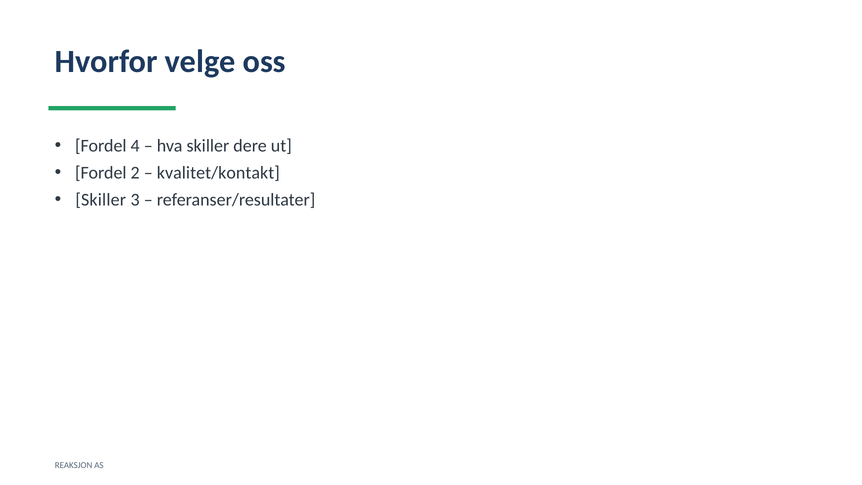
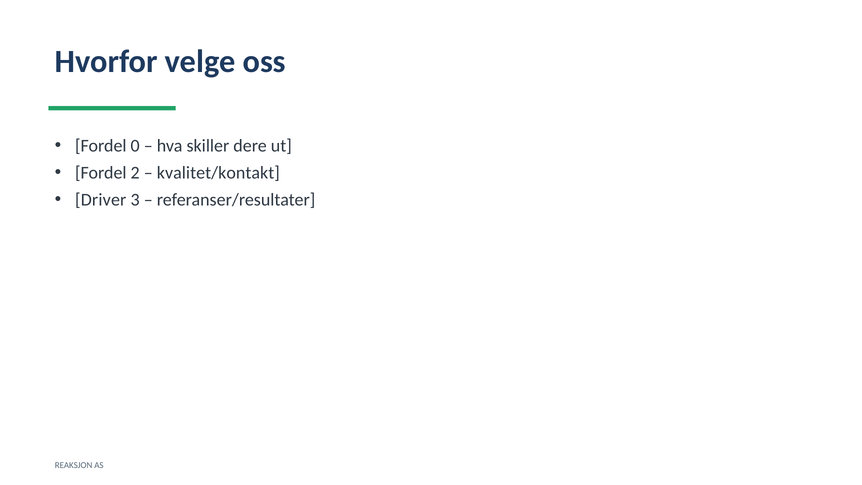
4: 4 -> 0 (135, 146)
Skiller: Skiller -> Driver (101, 200)
